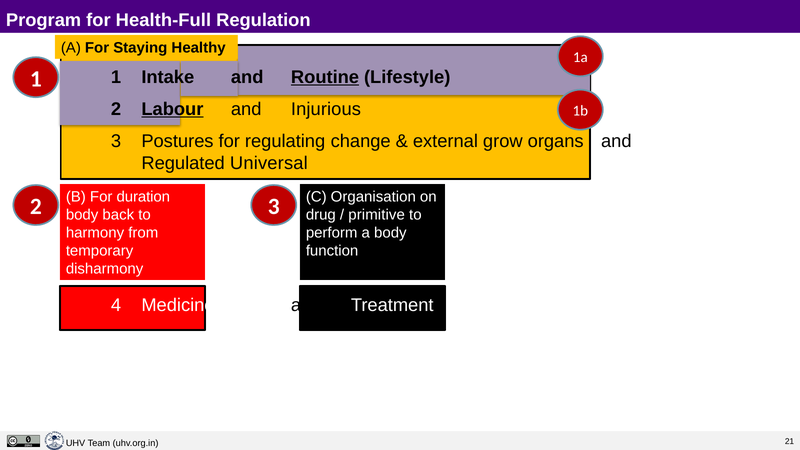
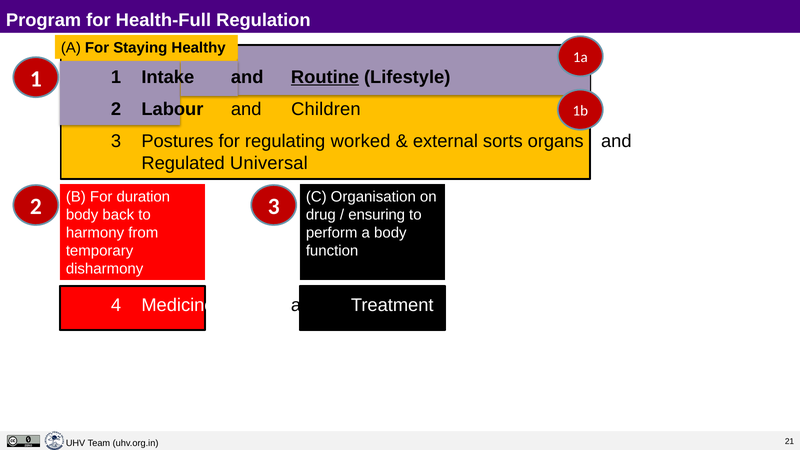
Labour underline: present -> none (172, 109)
Injurious: Injurious -> Children (326, 109)
change: change -> worked (361, 141)
grow: grow -> sorts (503, 141)
primitive: primitive -> ensuring (377, 215)
